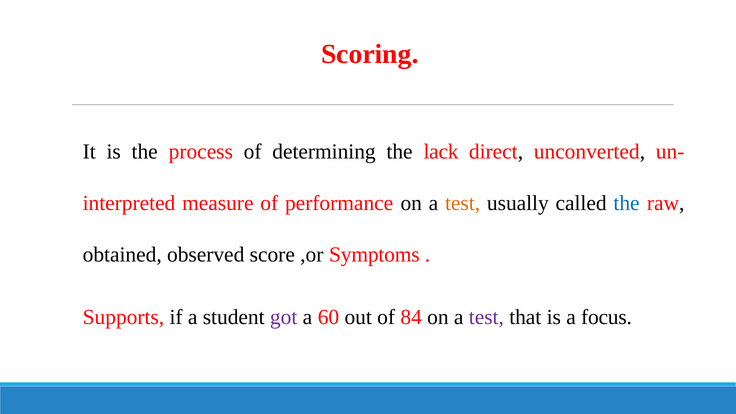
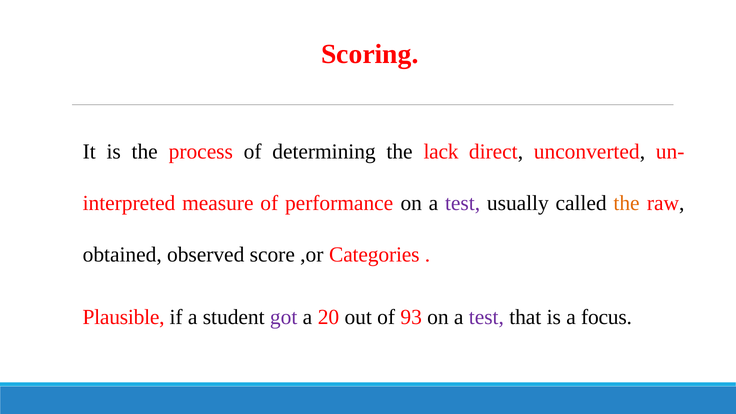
test colour: orange -> purple (463, 203)
the colour: blue -> orange (627, 203)
Symptoms: Symptoms -> Categories (374, 255)
Supports: Supports -> Plausible (124, 317)
60: 60 -> 20 (328, 317)
84: 84 -> 93 (411, 317)
